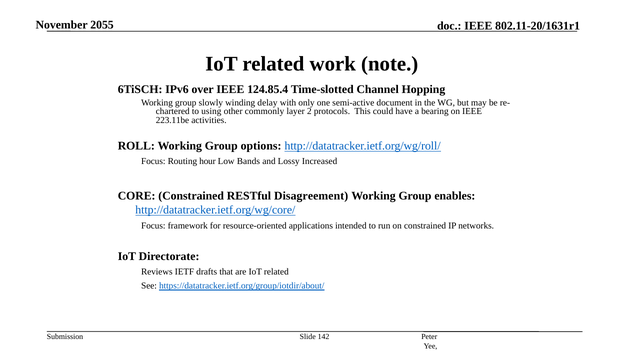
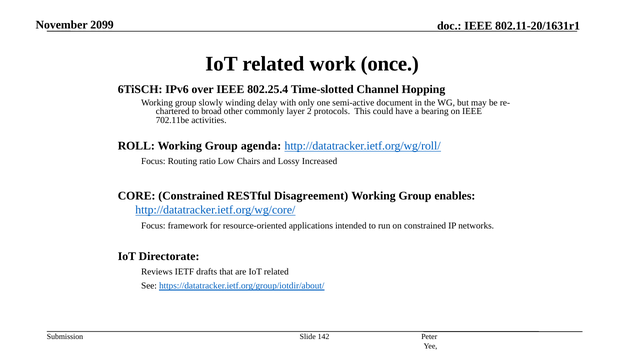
2055: 2055 -> 2099 (102, 25)
note: note -> once (390, 64)
124.85.4: 124.85.4 -> 802.25.4 (268, 89)
using: using -> broad (211, 111)
223.11be: 223.11be -> 702.11be (172, 120)
options: options -> agenda (261, 146)
hour: hour -> ratio (208, 161)
Bands: Bands -> Chairs (249, 161)
